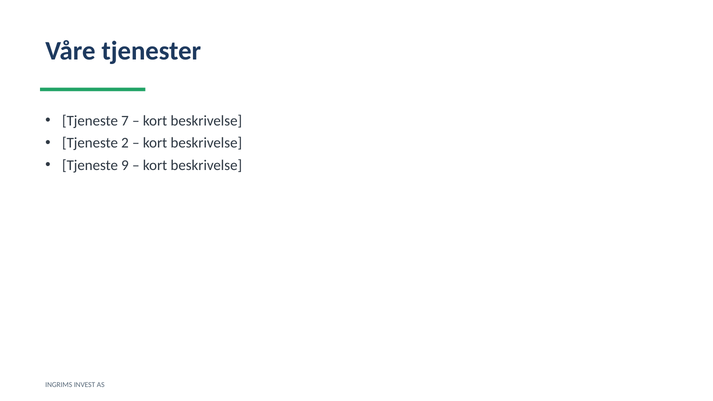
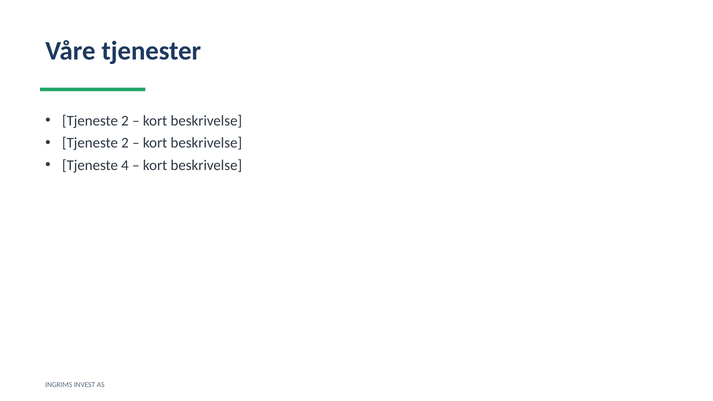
7: 7 -> 2 (125, 121)
9: 9 -> 4 (125, 165)
